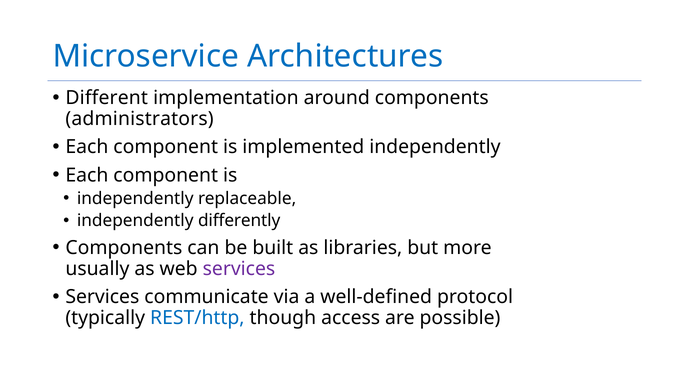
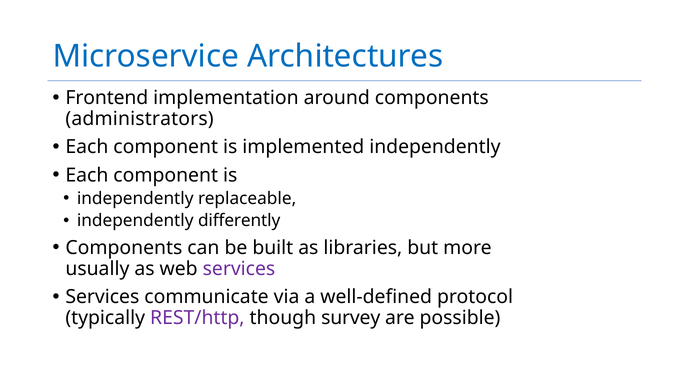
Different: Different -> Frontend (107, 98)
REST/http colour: blue -> purple (197, 317)
access: access -> survey (351, 317)
